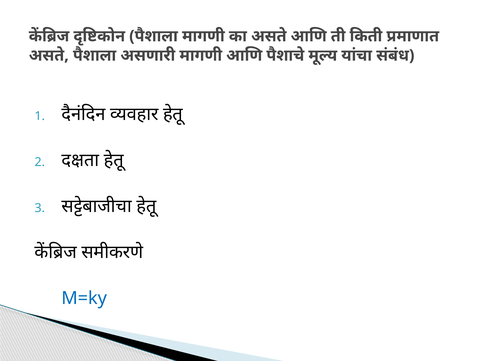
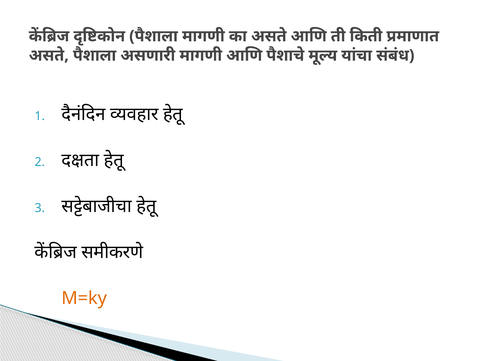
M=ky colour: blue -> orange (84, 298)
